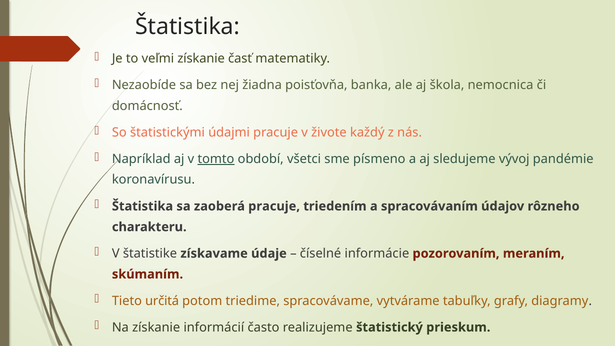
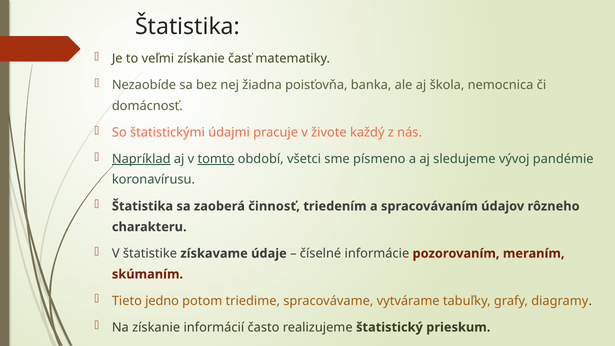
Napríklad underline: none -> present (141, 159)
zaoberá pracuje: pracuje -> činnosť (274, 206)
určitá: určitá -> jedno (162, 301)
